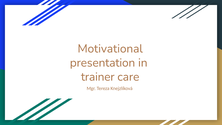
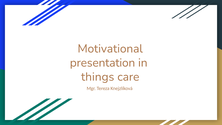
trainer: trainer -> things (98, 77)
